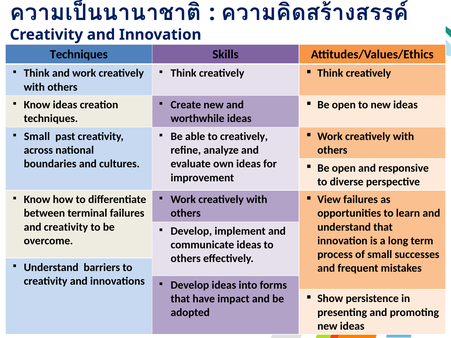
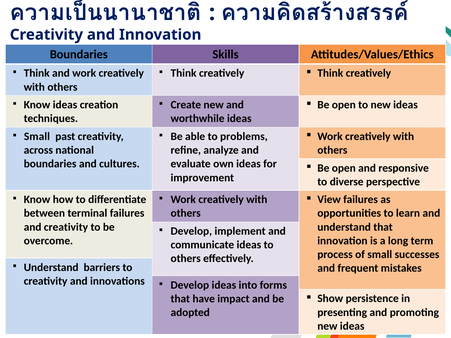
Techniques: Techniques -> Boundaries (79, 55)
to creatively: creatively -> problems (244, 136)
